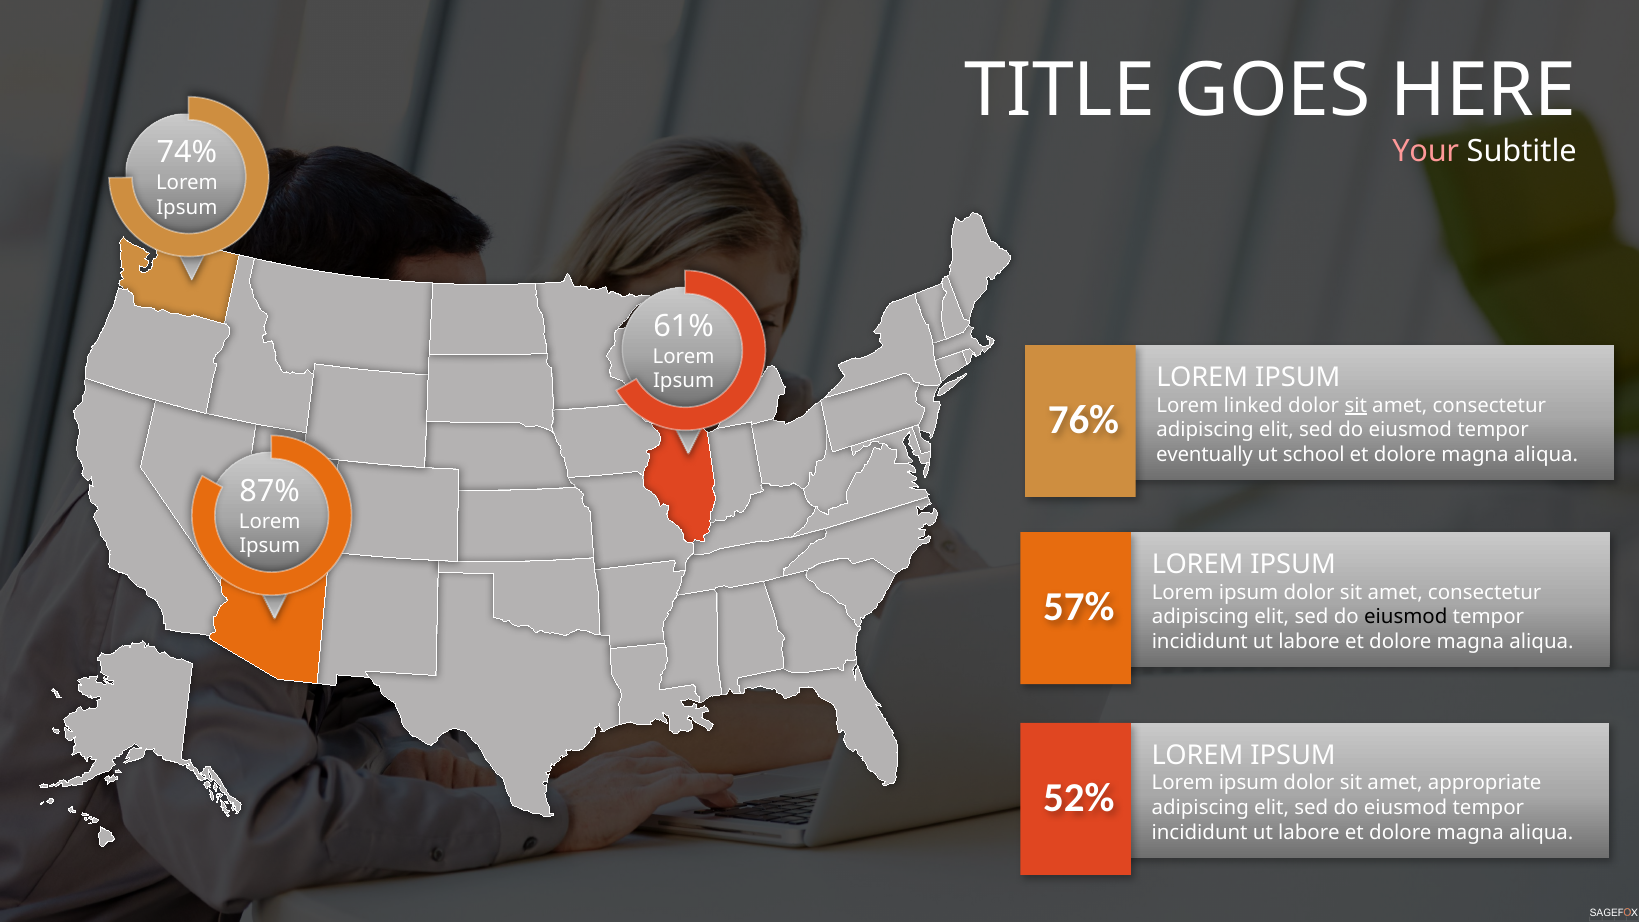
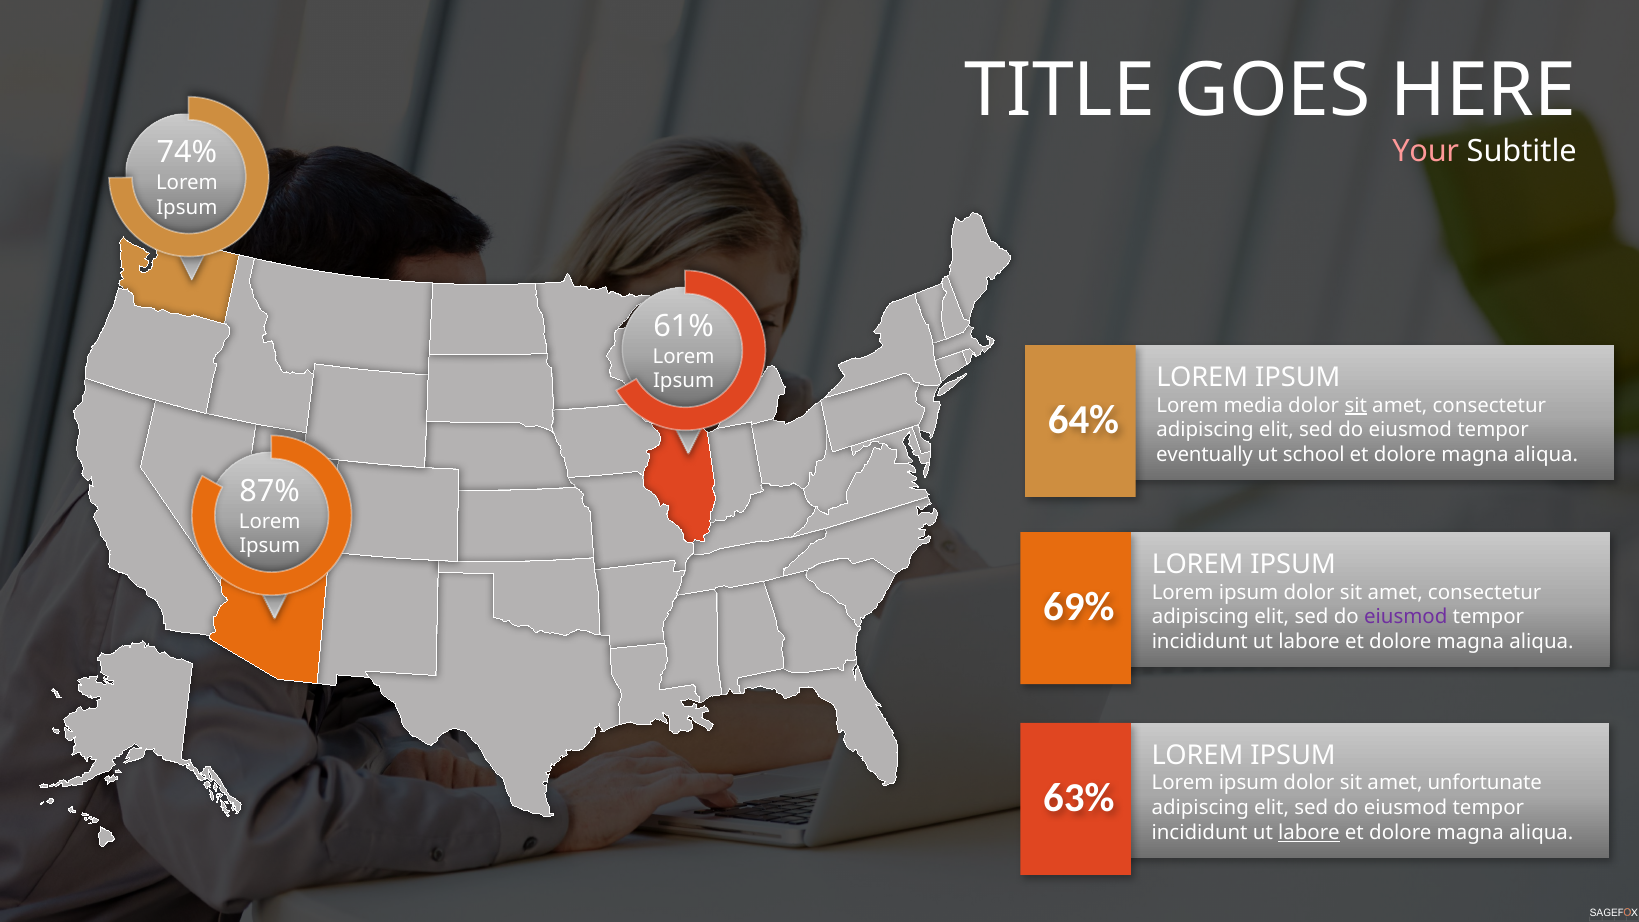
linked: linked -> media (1253, 405)
76%: 76% -> 64% (1083, 420)
57%: 57% -> 69% (1079, 607)
eiusmod colour: black -> purple (1406, 617)
appropriate: appropriate -> unfortunate (1485, 783)
52%: 52% -> 63% (1079, 798)
labore underline: none -> present (1309, 832)
